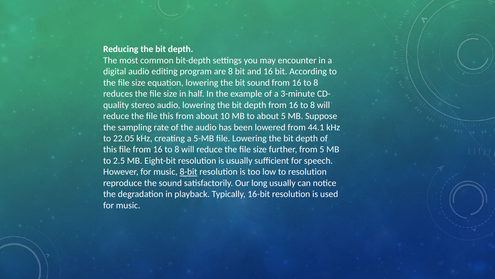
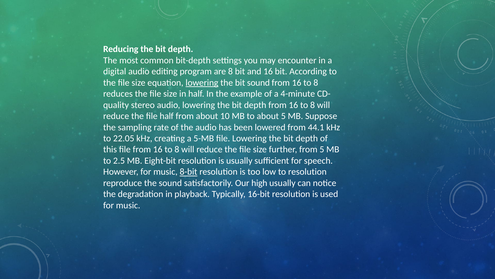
lowering underline: none -> present (202, 82)
3-minute: 3-minute -> 4-minute (298, 94)
file this: this -> half (167, 116)
long: long -> high (259, 183)
